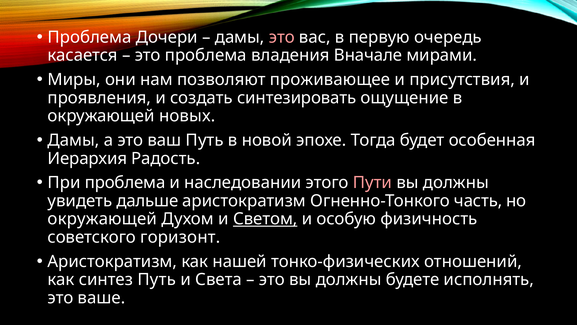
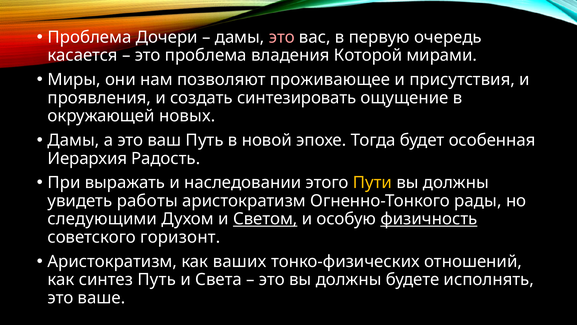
Вначале: Вначале -> Которой (368, 55)
При проблема: проблема -> выражать (125, 182)
Пути colour: pink -> yellow (372, 182)
дальше: дальше -> работы (147, 201)
часть: часть -> рады (478, 201)
окружающей: окружающей -> следующими (102, 219)
физичность underline: none -> present (429, 219)
нашей: нашей -> ваших (240, 261)
